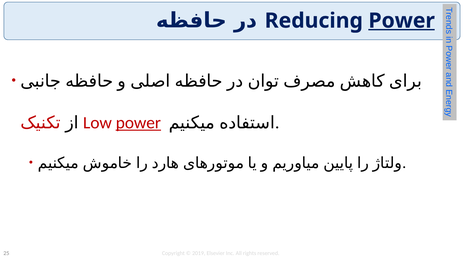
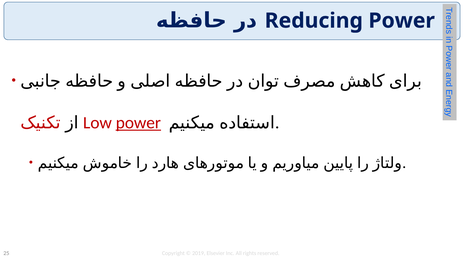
Power underline: present -> none (402, 21)
